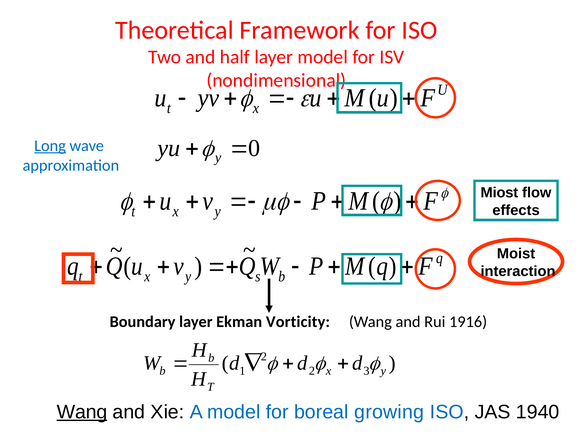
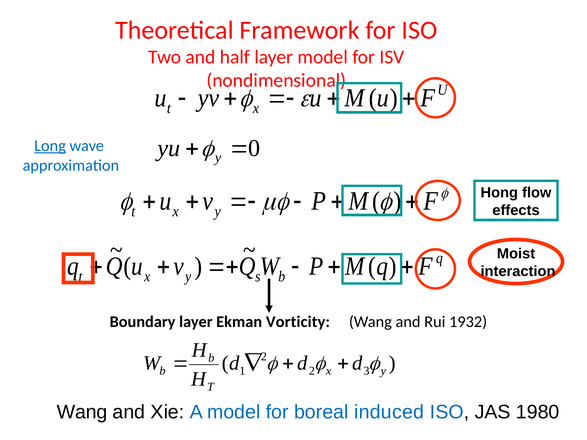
Miost: Miost -> Hong (499, 193)
1916: 1916 -> 1932 (468, 322)
Wang underline: present -> none (82, 412)
growing: growing -> induced (389, 412)
1940: 1940 -> 1980 (538, 412)
